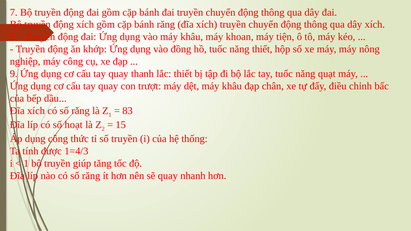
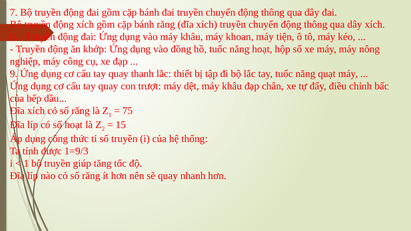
năng thiết: thiết -> hoạt (262, 49)
83: 83 -> 75 (128, 111)
1=4/3: 1=4/3 -> 1=9/3 (76, 151)
